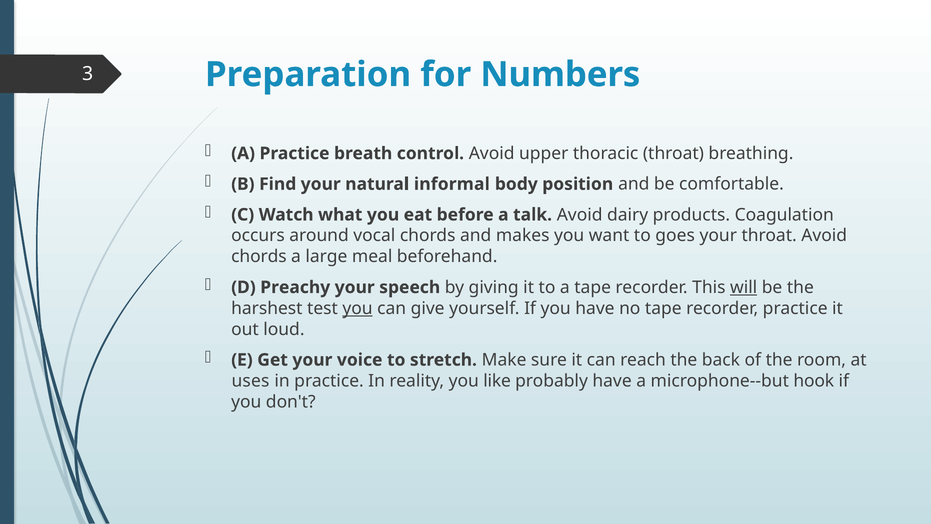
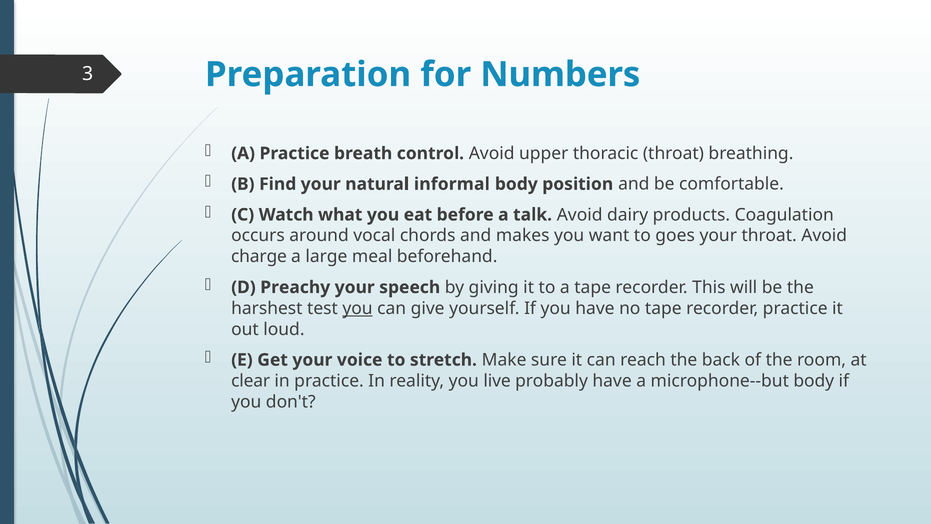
chords: chords -> charge (259, 257)
will underline: present -> none (744, 287)
uses: uses -> clear (251, 381)
like: like -> live (497, 381)
microphone--but hook: hook -> body (814, 381)
